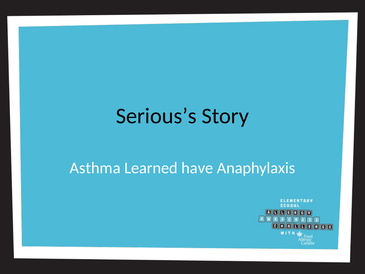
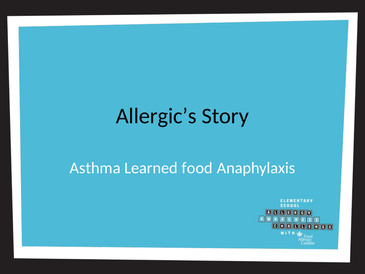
Serious’s: Serious’s -> Allergic’s (156, 116)
have: have -> food (197, 168)
